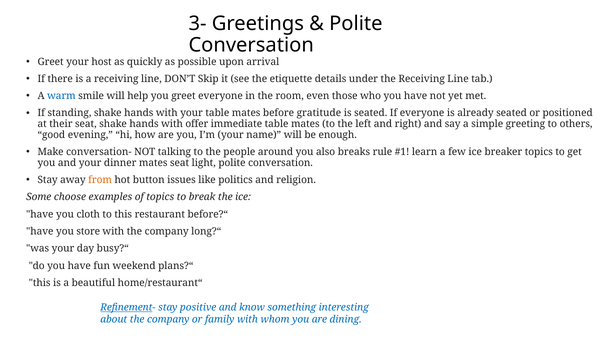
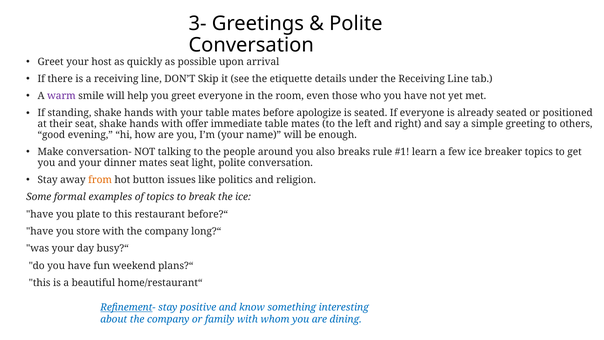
warm colour: blue -> purple (61, 96)
gratitude: gratitude -> apologize (319, 113)
choose: choose -> formal (70, 197)
cloth: cloth -> plate (88, 214)
